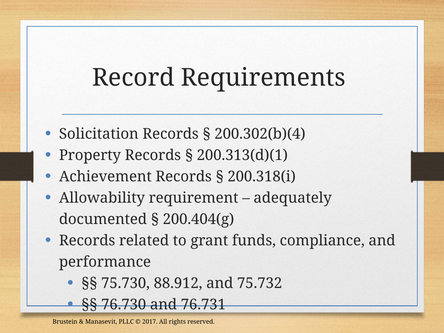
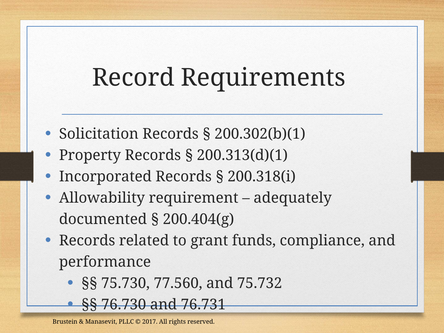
200.302(b)(4: 200.302(b)(4 -> 200.302(b)(1 (260, 134)
Achievement: Achievement -> Incorporated (105, 177)
88.912: 88.912 -> 77.560 (178, 283)
